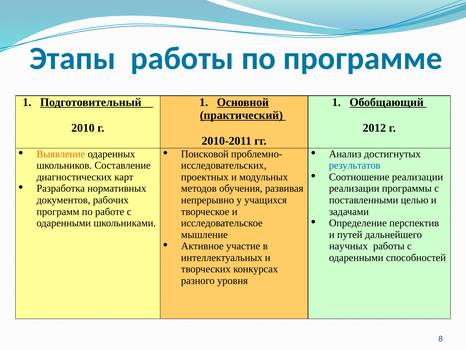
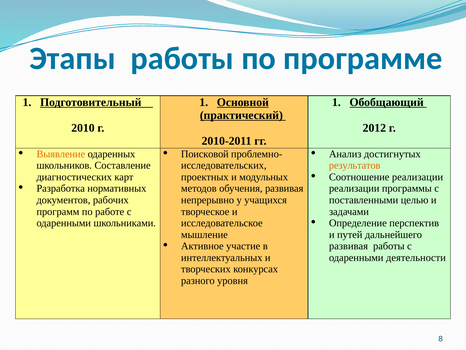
результатов colour: blue -> orange (355, 165)
научных: научных -> развивая (348, 246)
способностей: способностей -> деятельности (416, 257)
